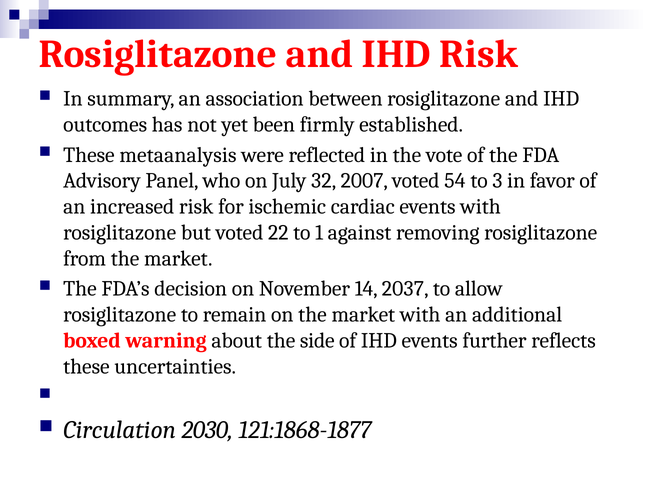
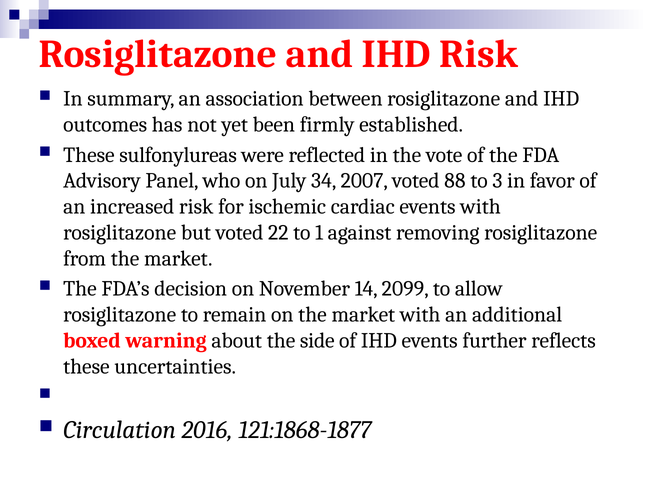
metaanalysis: metaanalysis -> sulfonylureas (178, 155)
32: 32 -> 34 (324, 181)
54: 54 -> 88 (455, 181)
2037: 2037 -> 2099 (405, 289)
2030: 2030 -> 2016 (207, 430)
